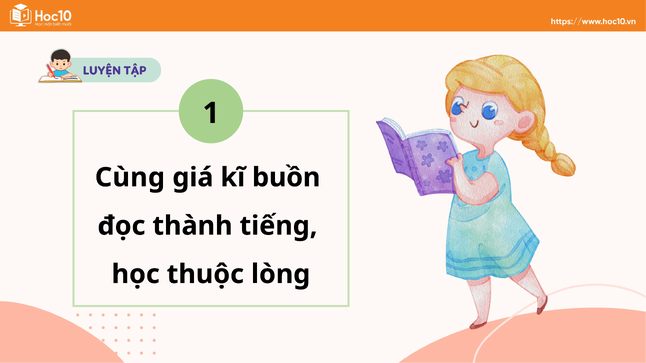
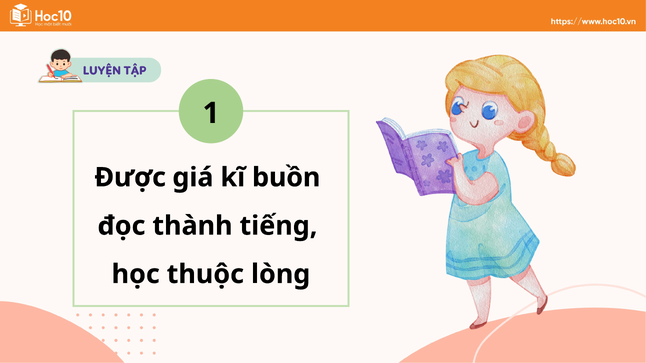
Cùng: Cùng -> Được (130, 178)
